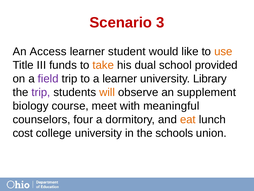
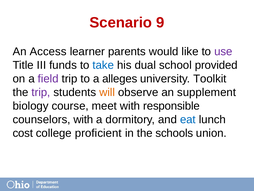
3: 3 -> 9 (160, 23)
student: student -> parents (127, 51)
use colour: orange -> purple (223, 51)
take colour: orange -> blue (103, 65)
a learner: learner -> alleges (120, 79)
Library: Library -> Toolkit (210, 79)
meaningful: meaningful -> responsible (171, 106)
counselors four: four -> with (83, 119)
eat colour: orange -> blue (188, 119)
college university: university -> proficient (98, 133)
